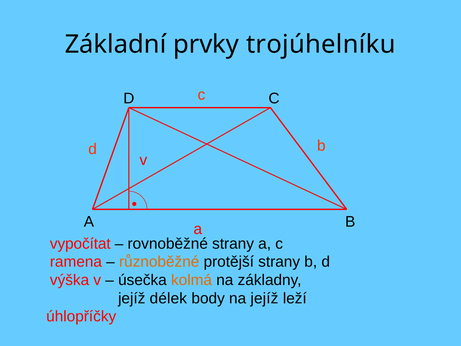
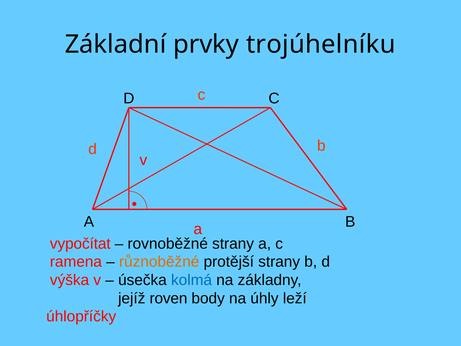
kolmá colour: orange -> blue (192, 280)
délek: délek -> roven (168, 298)
na jejíž: jejíž -> úhly (264, 298)
